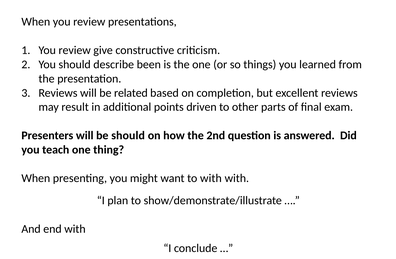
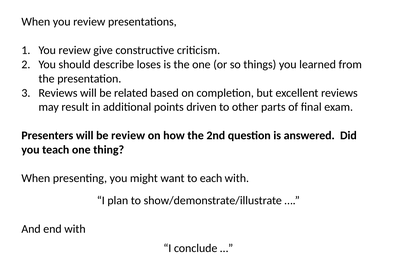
been: been -> loses (149, 64)
be should: should -> review (128, 135)
to with: with -> each (211, 178)
